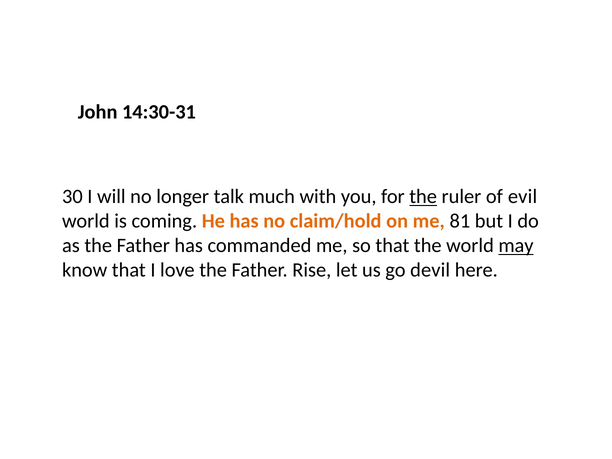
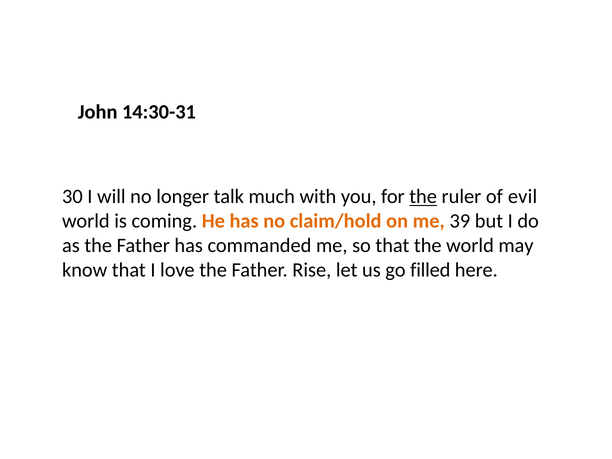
81: 81 -> 39 (460, 221)
may underline: present -> none (516, 246)
devil: devil -> filled (430, 270)
